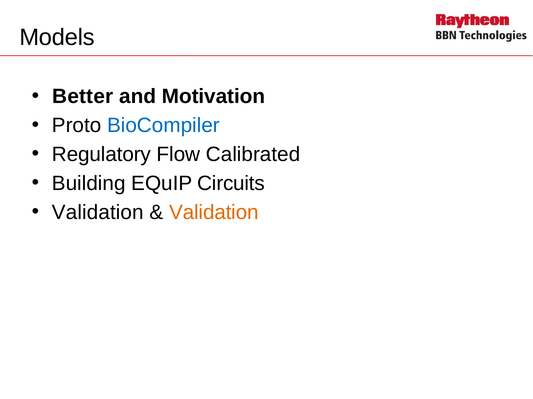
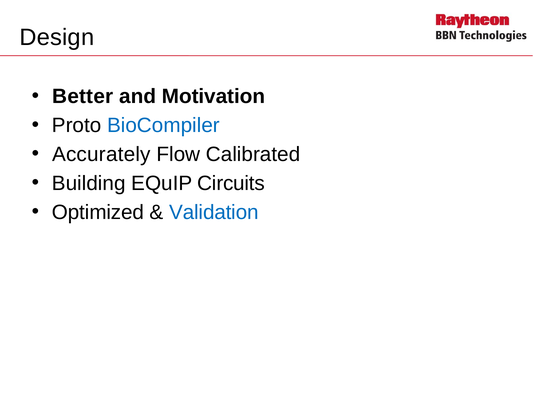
Models: Models -> Design (57, 38)
Regulatory: Regulatory -> Accurately (101, 155)
Validation: Validation -> Optimized (98, 213)
Validation colour: orange -> blue (214, 213)
